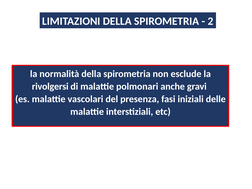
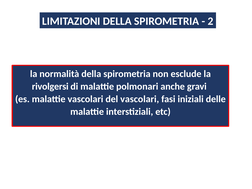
del presenza: presenza -> vascolari (140, 99)
